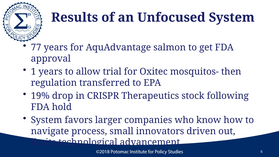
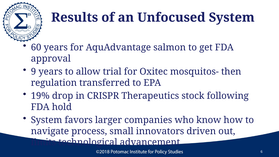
77: 77 -> 60 (36, 47)
1: 1 -> 9 (33, 72)
